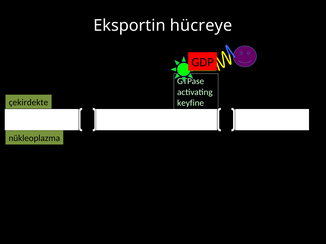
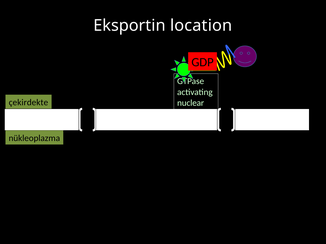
hücreye: hücreye -> location (201, 26)
keyfine: keyfine -> nuclear (191, 103)
